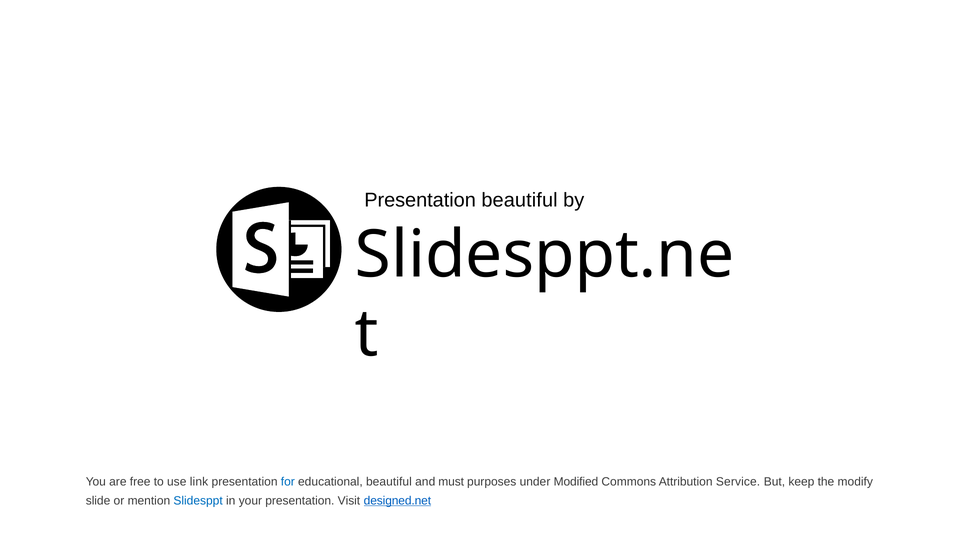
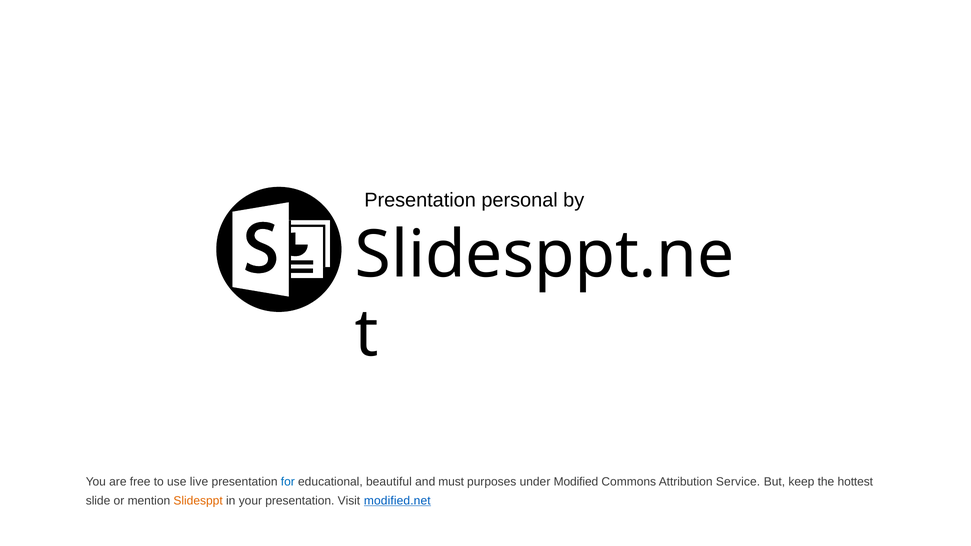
Presentation beautiful: beautiful -> personal (520, 200)
link: link -> live (199, 482)
modify: modify -> hottest (855, 482)
Slidesppt colour: blue -> orange (198, 501)
designed.net: designed.net -> modified.net (397, 501)
